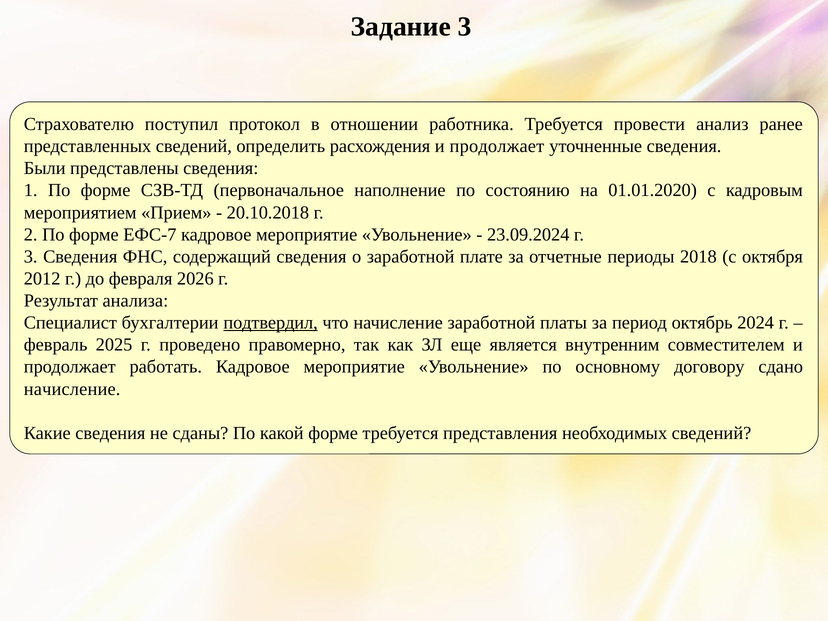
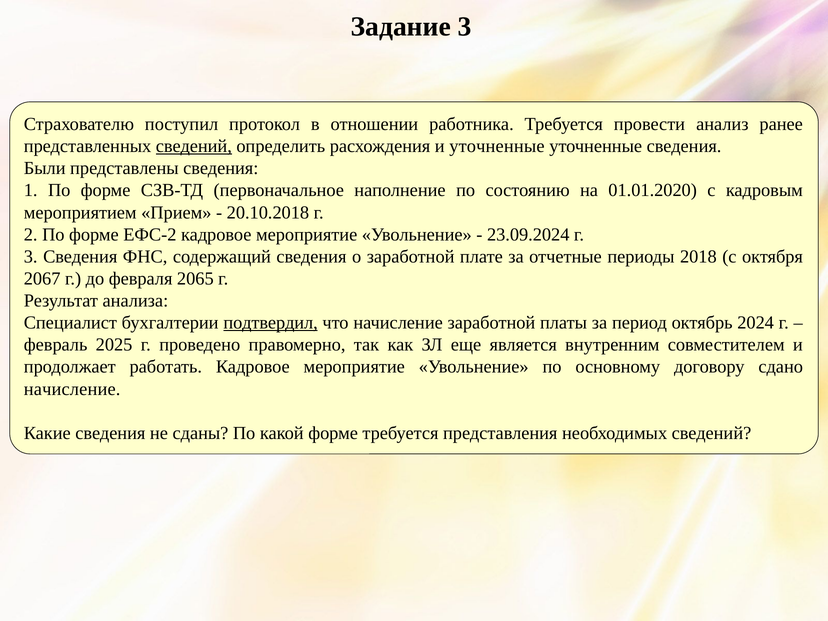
сведений underline: none -> present (194, 146)
расхождения и продолжает: продолжает -> уточненные (497, 146)
ЕФС-7: ЕФС-7 -> ЕФС-2 (150, 235)
2012: 2012 -> 2067 (42, 279)
2026: 2026 -> 2065 (195, 279)
